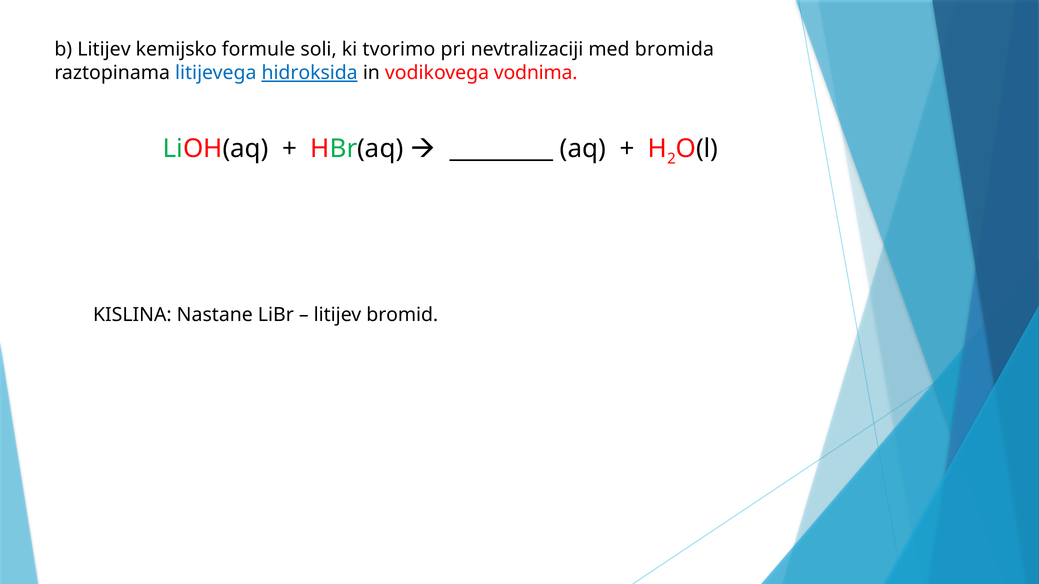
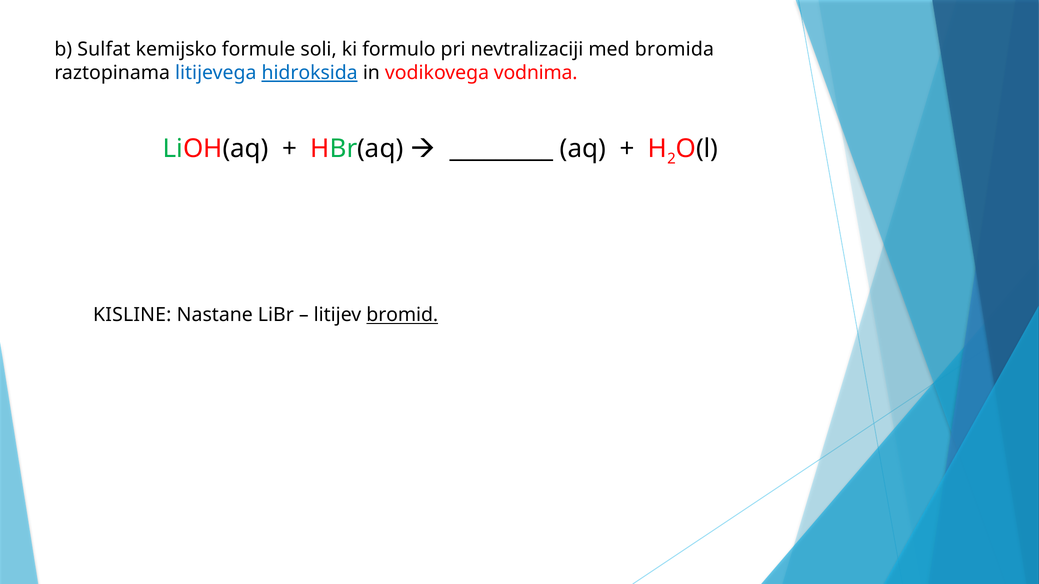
b Litijev: Litijev -> Sulfat (104, 49)
tvorimo: tvorimo -> formulo (399, 49)
KISLINA: KISLINA -> KISLINE (132, 315)
bromid underline: none -> present (402, 315)
